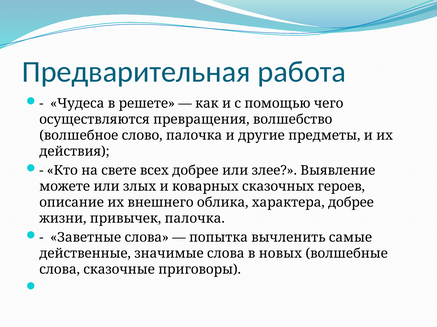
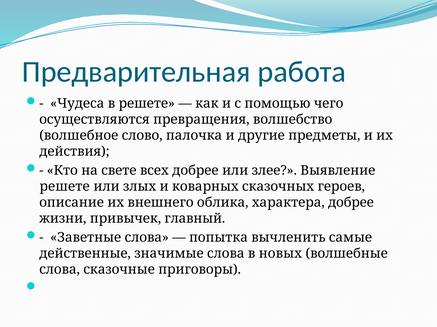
можете: можете -> решете (65, 187)
привычек палочка: палочка -> главный (195, 219)
